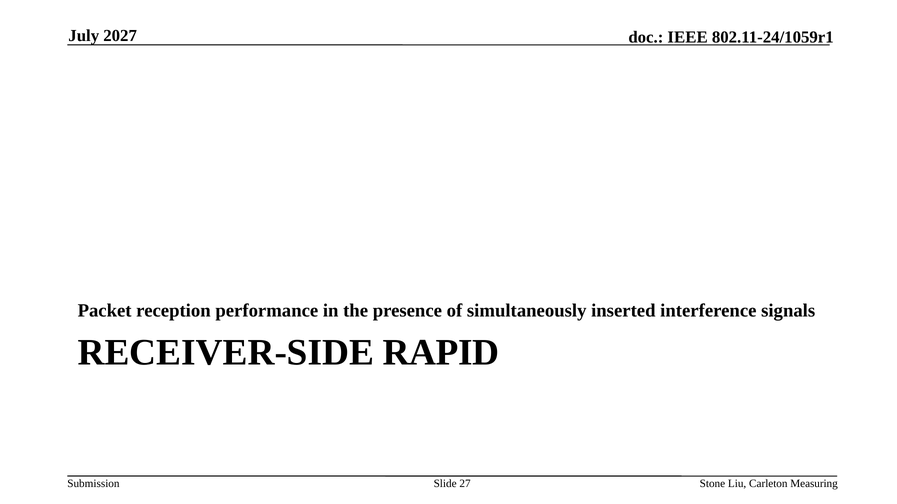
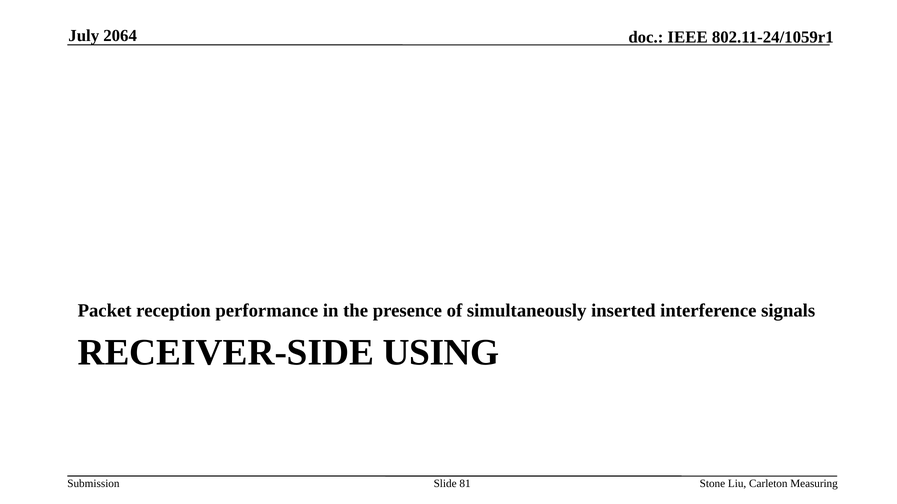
2027: 2027 -> 2064 (120, 36)
RAPID: RAPID -> USING (441, 353)
27: 27 -> 81 (465, 484)
